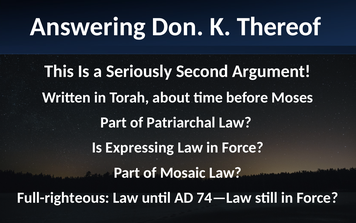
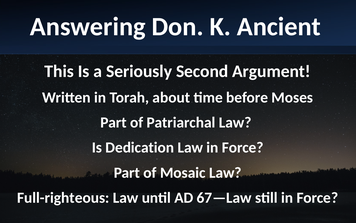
Thereof: Thereof -> Ancient (279, 27)
Expressing: Expressing -> Dedication (140, 147)
74—Law: 74—Law -> 67—Law (224, 197)
